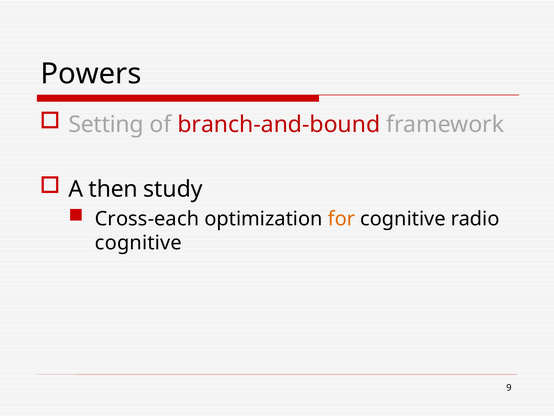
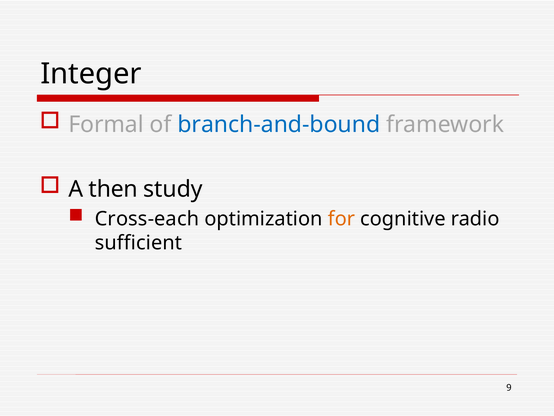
Powers: Powers -> Integer (91, 74)
Setting: Setting -> Formal (106, 124)
branch-and-bound colour: red -> blue (279, 124)
cognitive: cognitive -> sufficient (138, 243)
